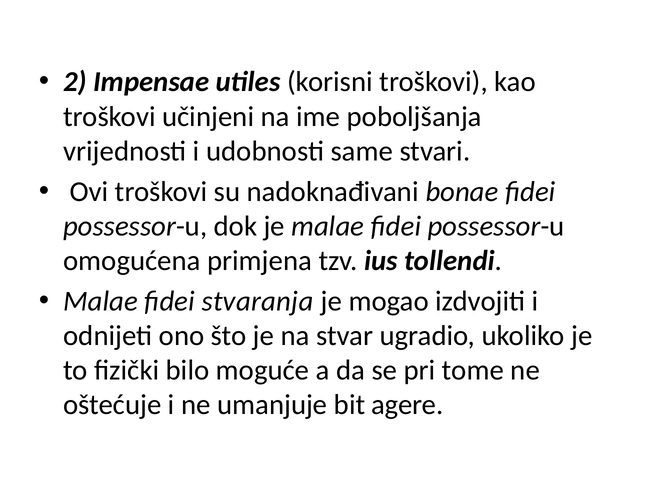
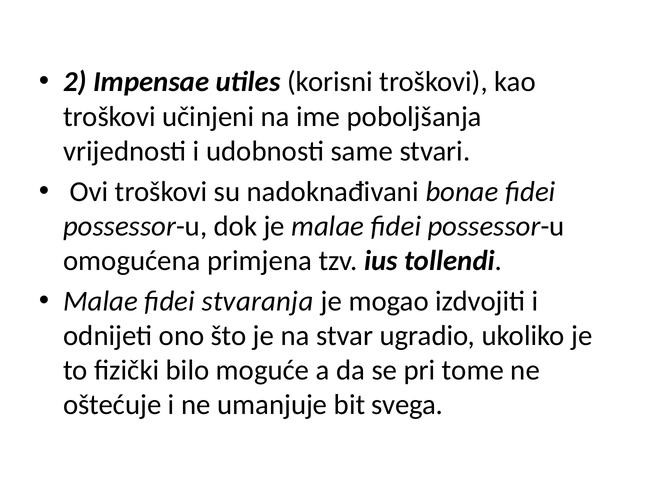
agere: agere -> svega (407, 405)
